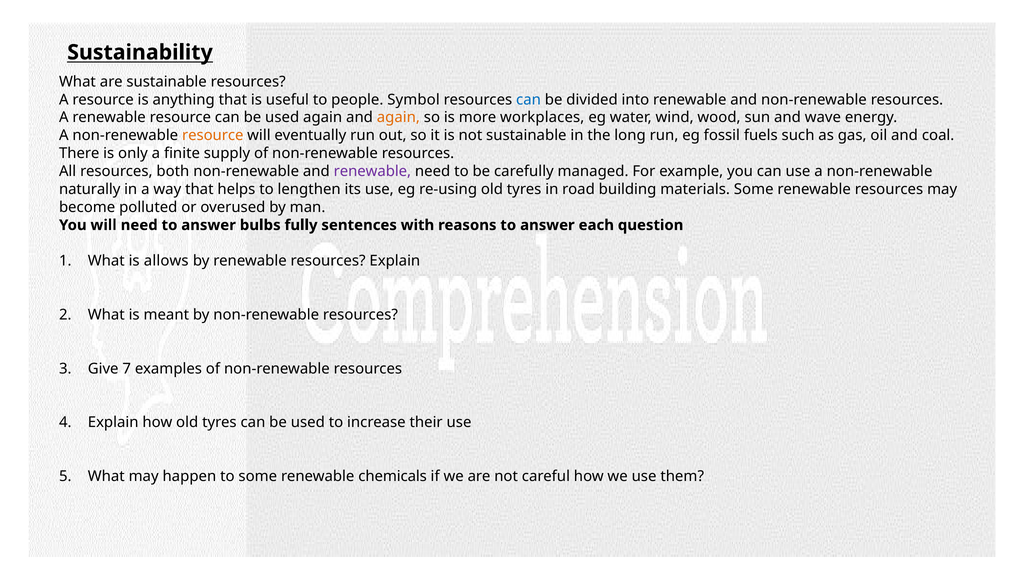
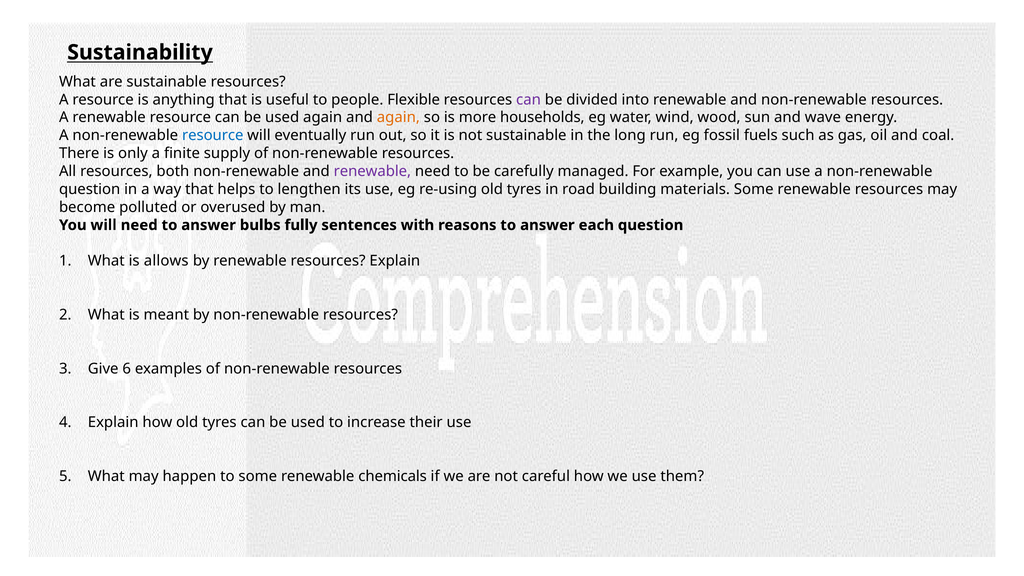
Symbol: Symbol -> Flexible (414, 100)
can colour: blue -> purple (528, 100)
workplaces: workplaces -> households (542, 118)
resource colour: orange -> blue (213, 135)
naturally: naturally -> question (90, 189)
7: 7 -> 6 (127, 369)
